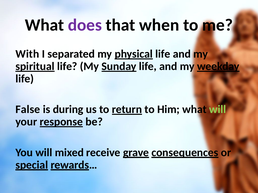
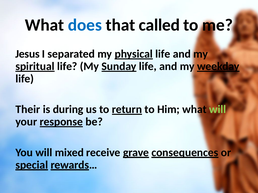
does colour: purple -> blue (85, 25)
when: when -> called (159, 25)
With: With -> Jesus (27, 54)
False: False -> Their (28, 110)
